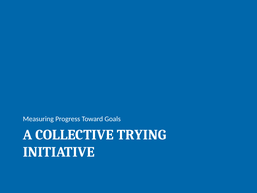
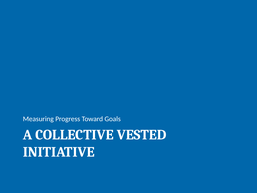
TRYING: TRYING -> VESTED (142, 135)
